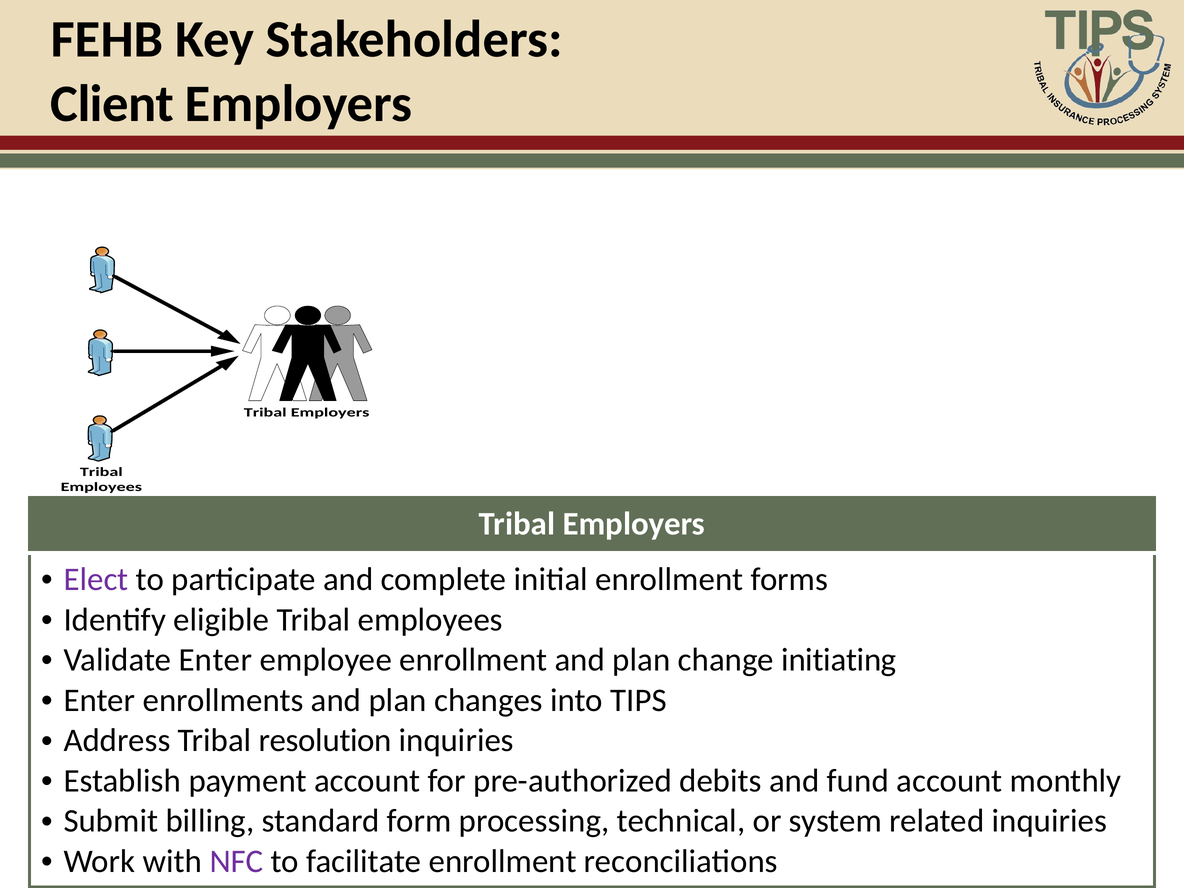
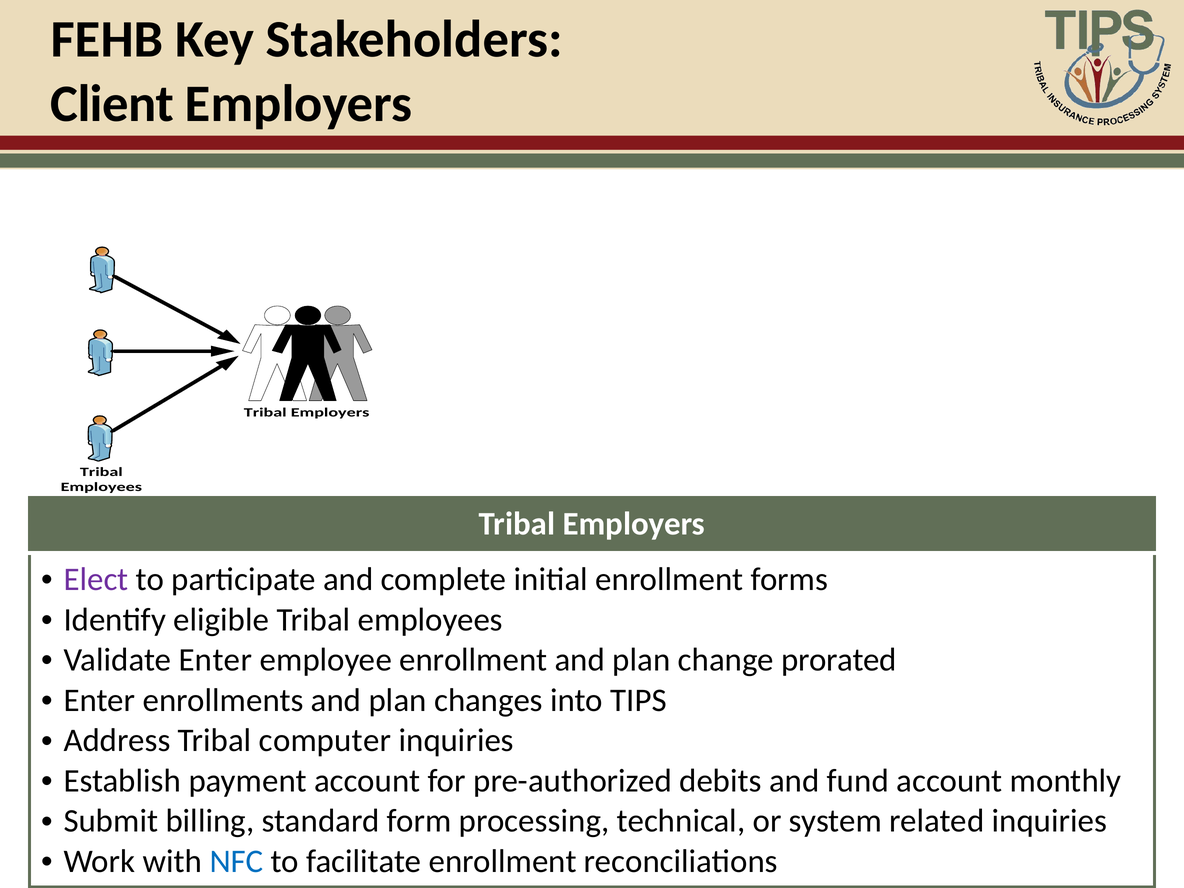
initiating: initiating -> prorated (839, 660)
resolution: resolution -> computer (325, 741)
NFC colour: purple -> blue (236, 861)
